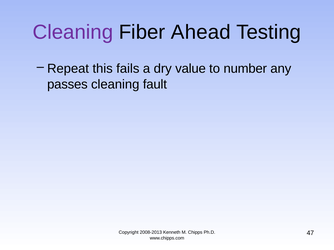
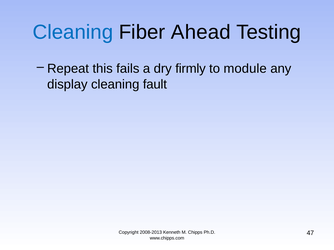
Cleaning colour: purple -> blue (73, 32)
value: value -> firmly (191, 69)
number: number -> module (245, 69)
passes: passes -> display (67, 84)
